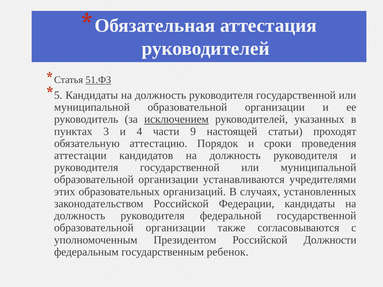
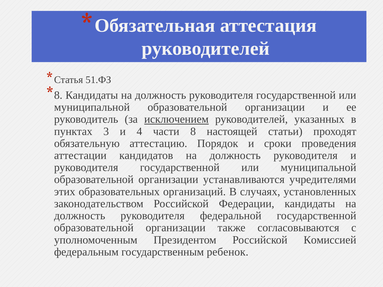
51.ФЗ underline: present -> none (98, 80)
5: 5 -> 8 (58, 95)
части 9: 9 -> 8 (193, 131)
Должности: Должности -> Комиссией (330, 240)
